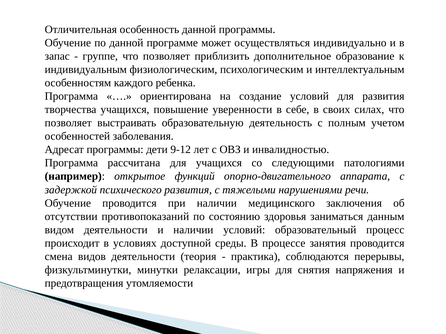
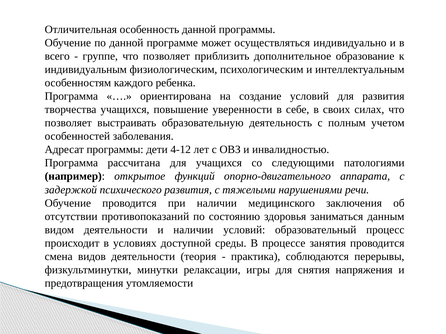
запас: запас -> всего (57, 56)
9-12: 9-12 -> 4-12 (181, 150)
